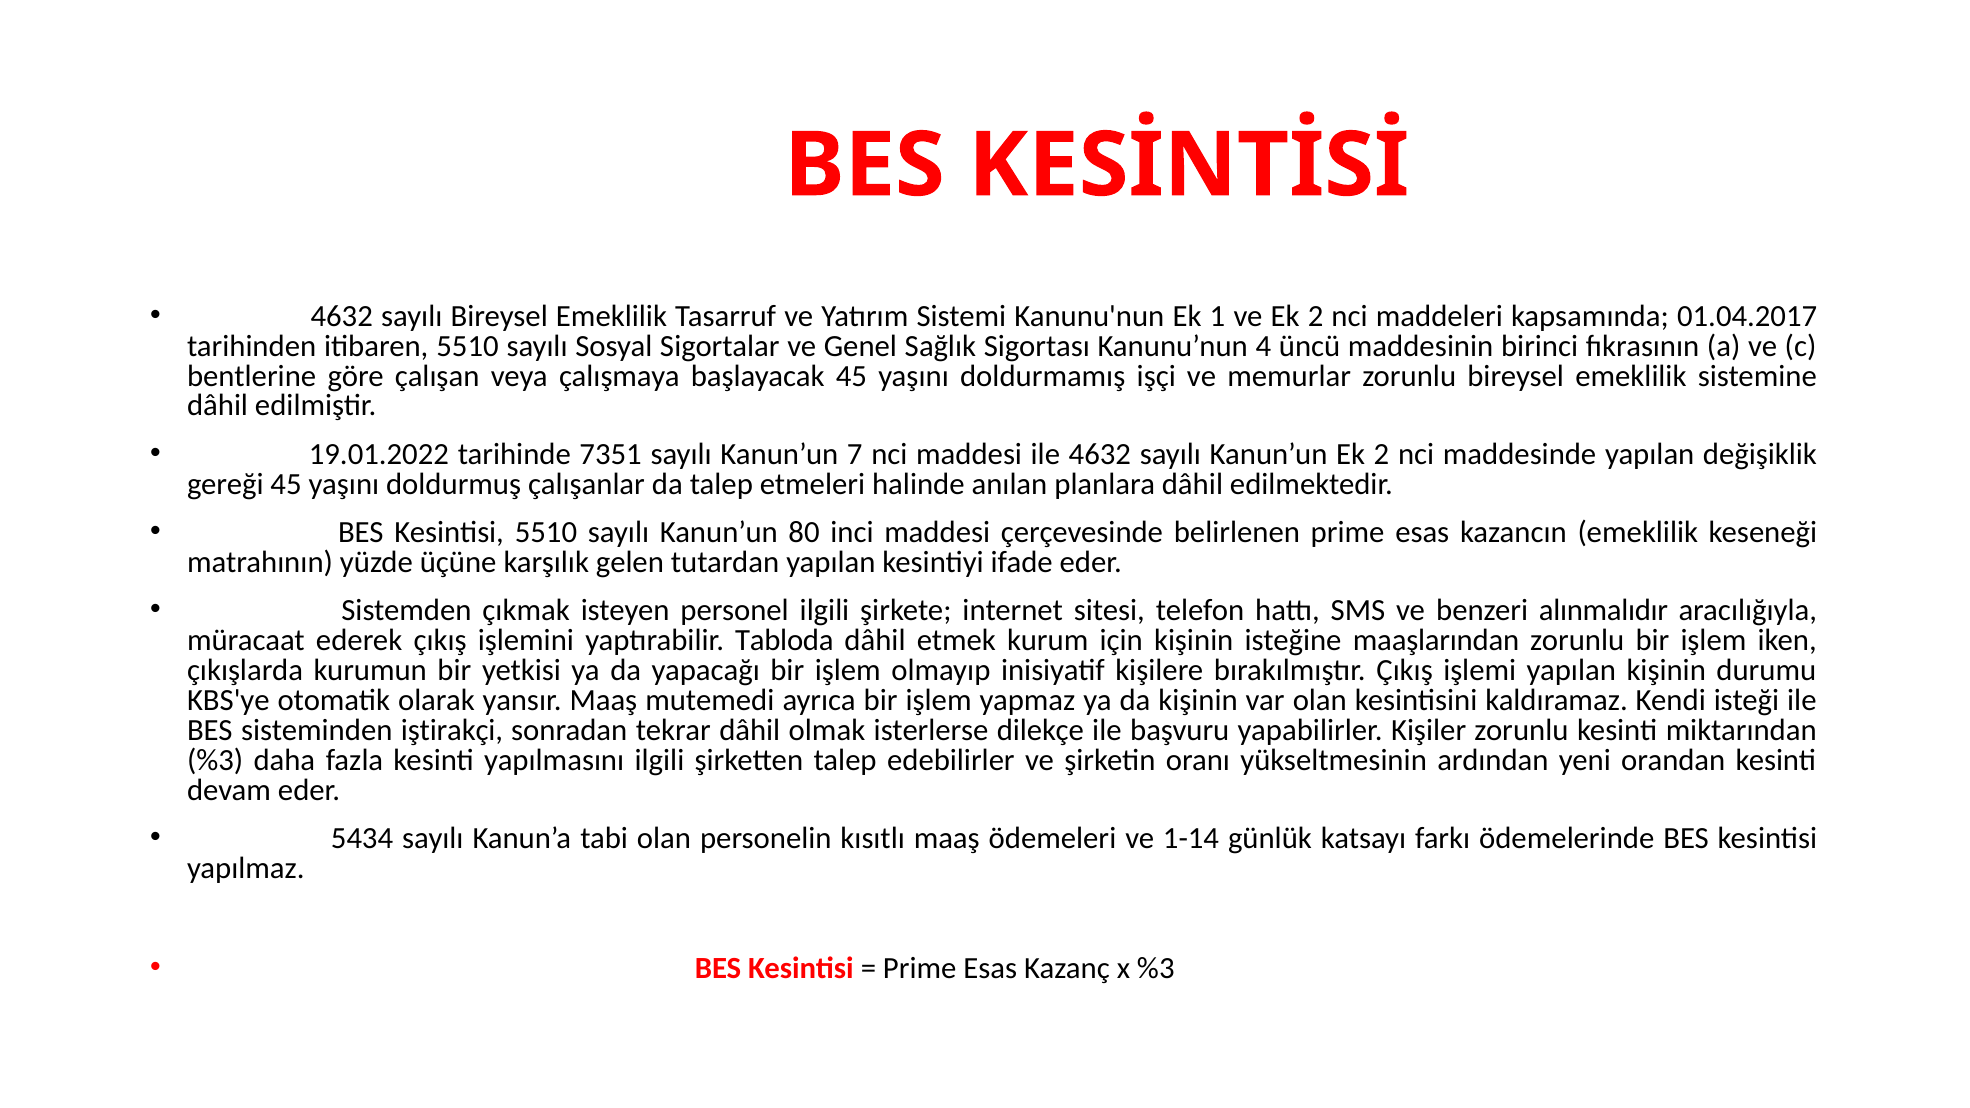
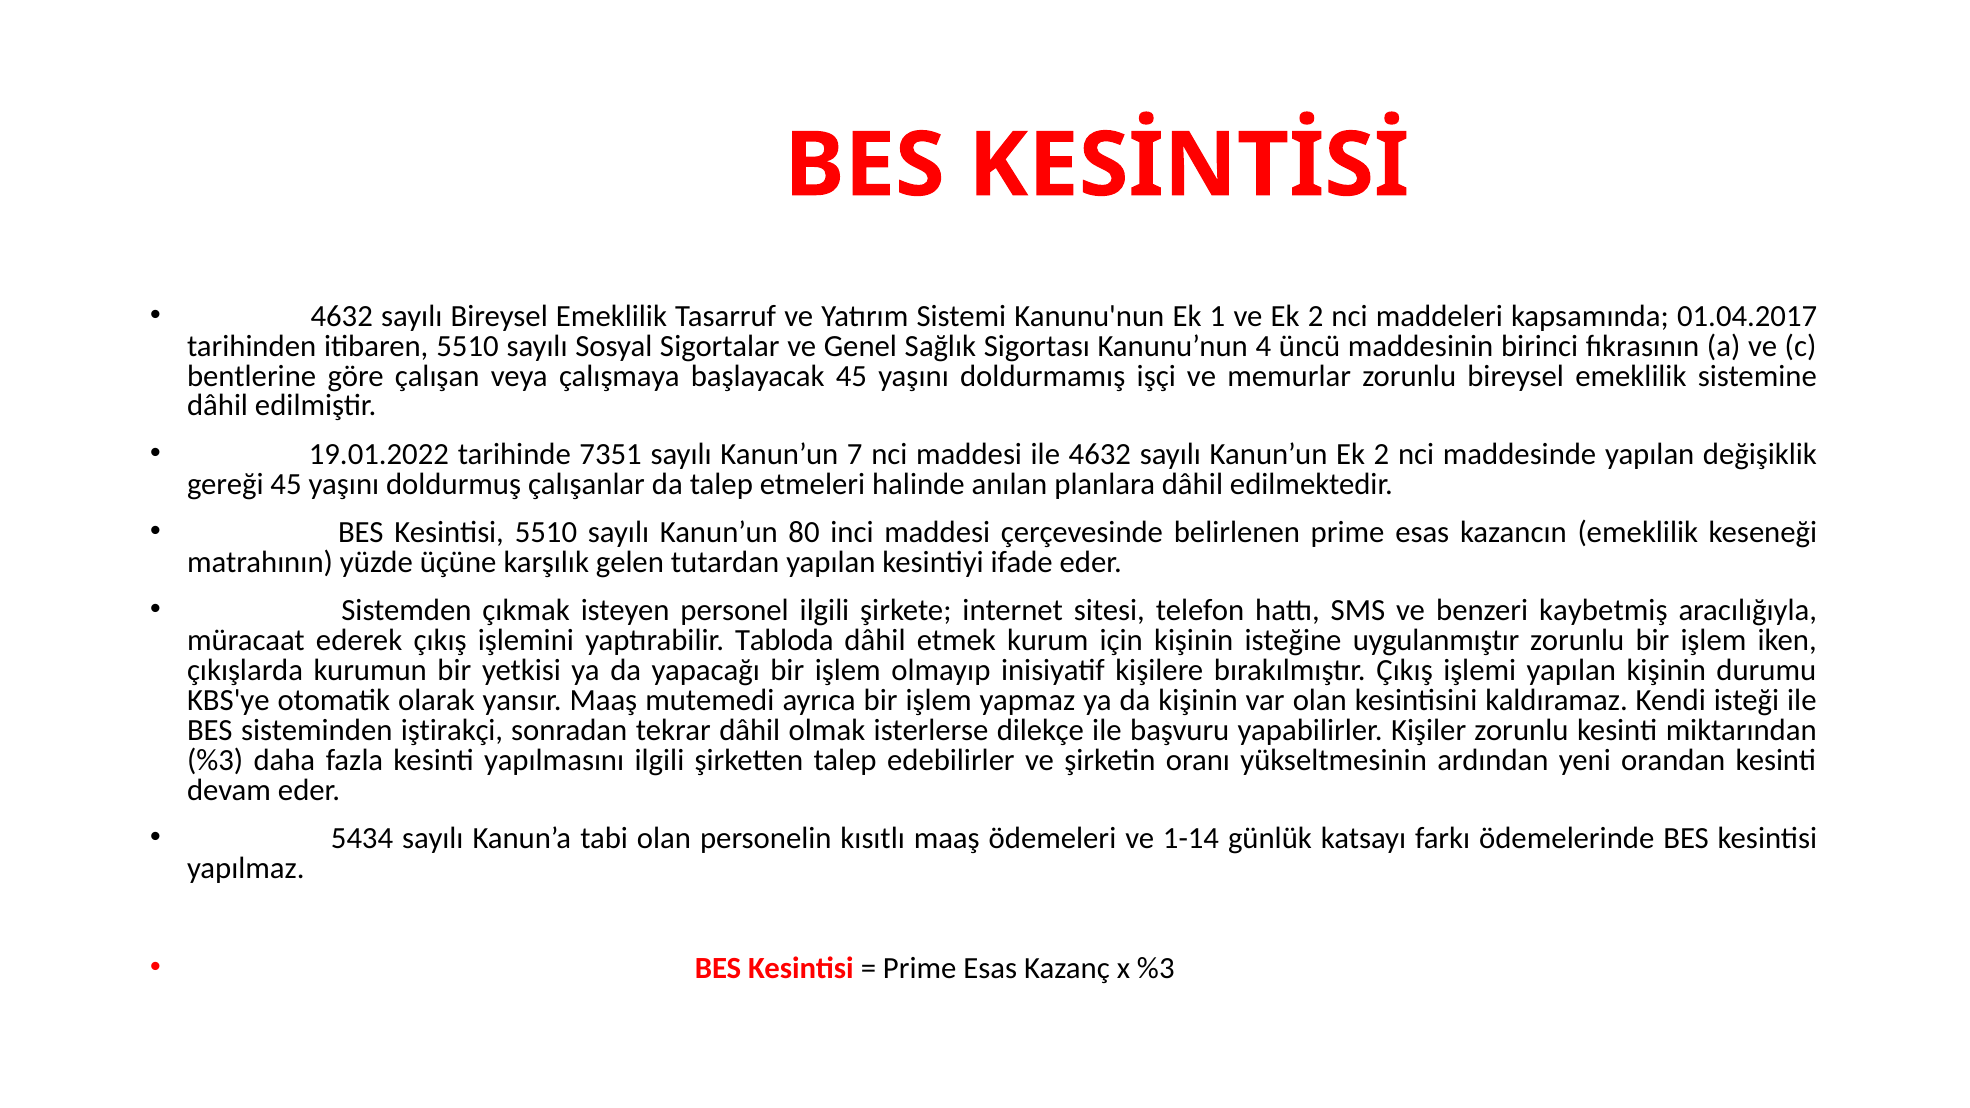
alınmalıdır: alınmalıdır -> kaybetmiş (1603, 611)
maaşlarından: maaşlarından -> uygulanmıştır (1436, 641)
